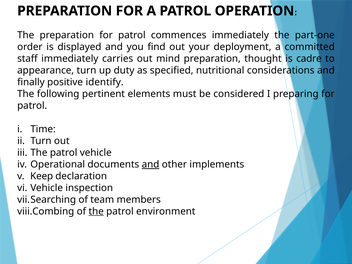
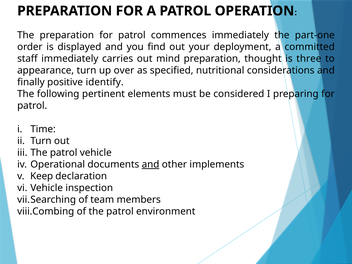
cadre: cadre -> three (309, 59)
duty: duty -> over (124, 70)
the underline: present -> none (96, 211)
